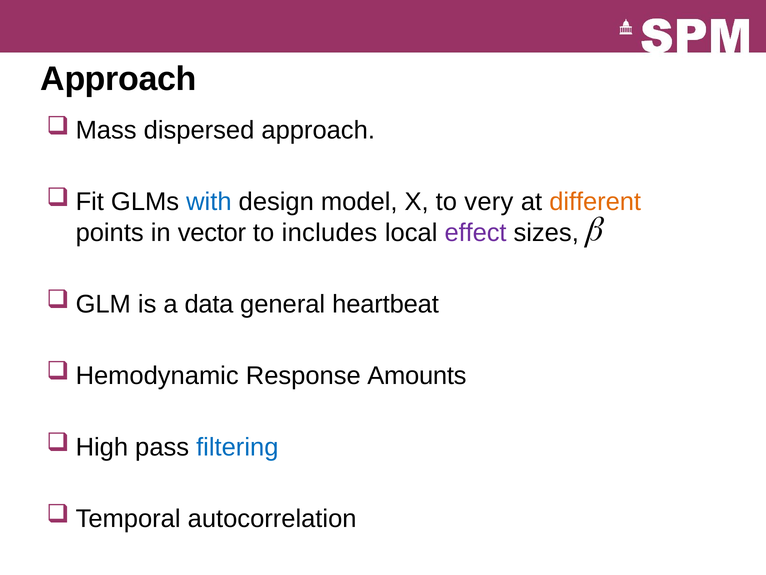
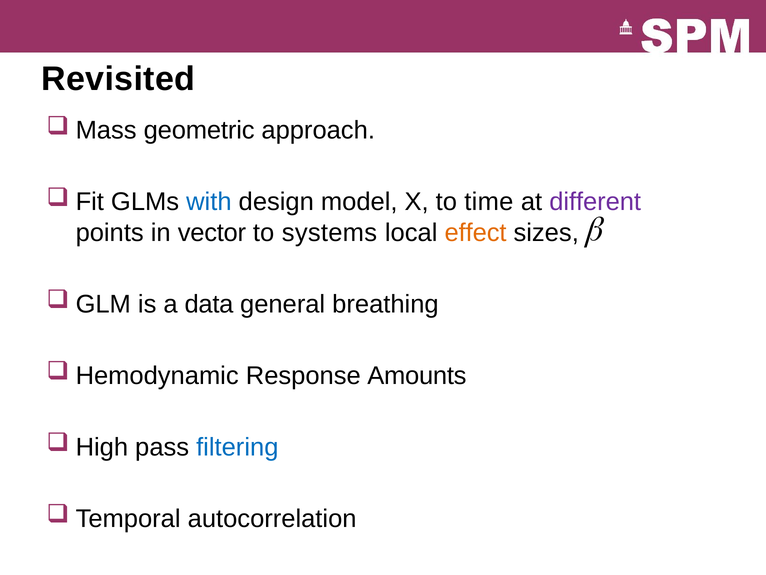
Approach: Approach -> Revisited (118, 79)
dispersed: dispersed -> geometric (199, 130)
very: very -> time (489, 202)
different colour: orange -> purple (595, 202)
includes: includes -> systems (329, 232)
effect colour: purple -> orange (476, 232)
heartbeat: heartbeat -> breathing (385, 304)
